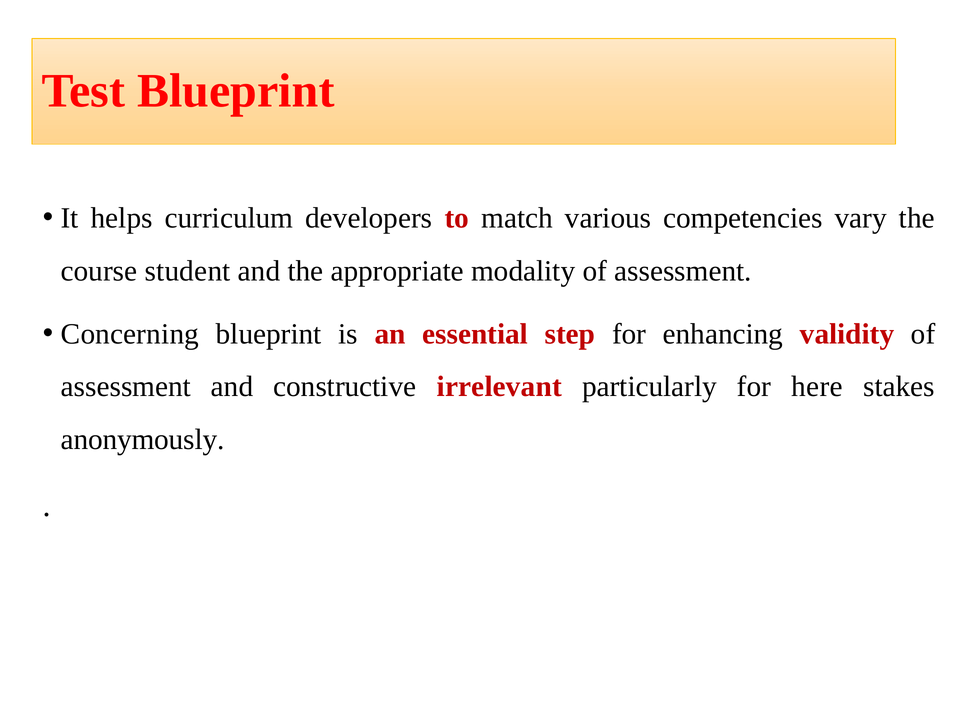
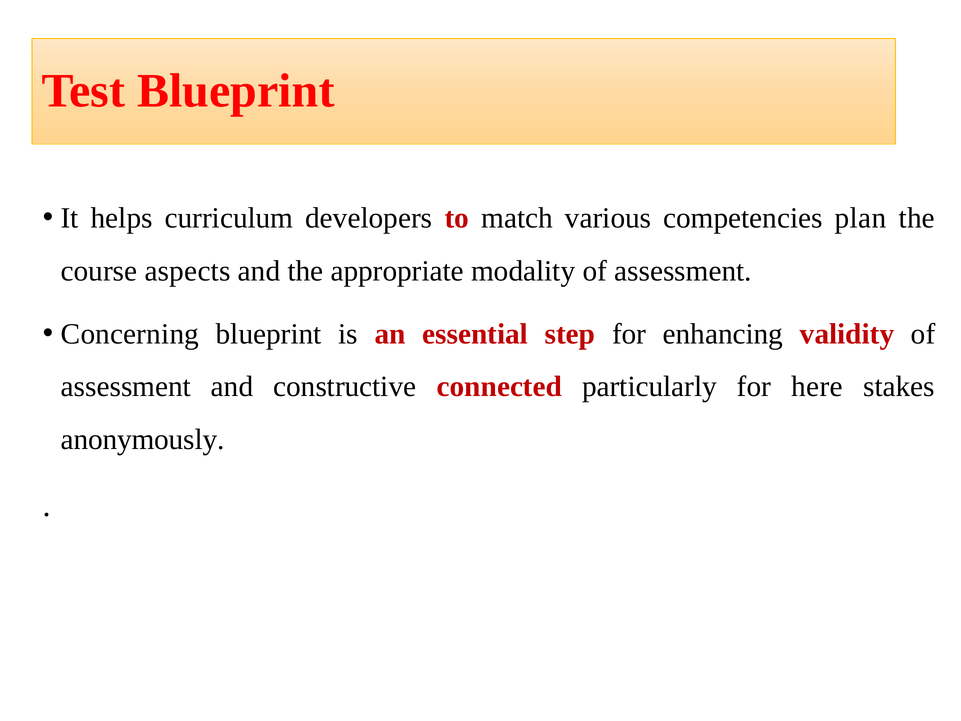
vary: vary -> plan (861, 218)
student: student -> aspects (188, 271)
irrelevant: irrelevant -> connected (499, 387)
